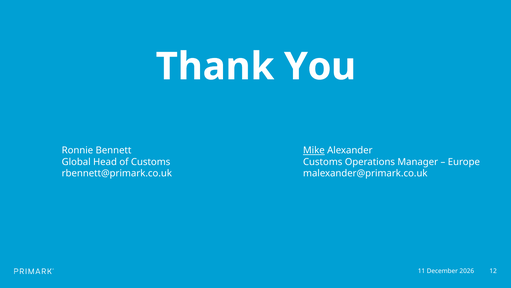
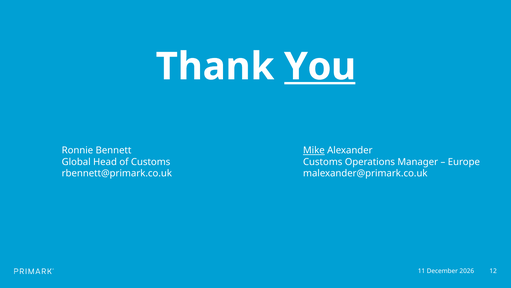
You underline: none -> present (320, 67)
